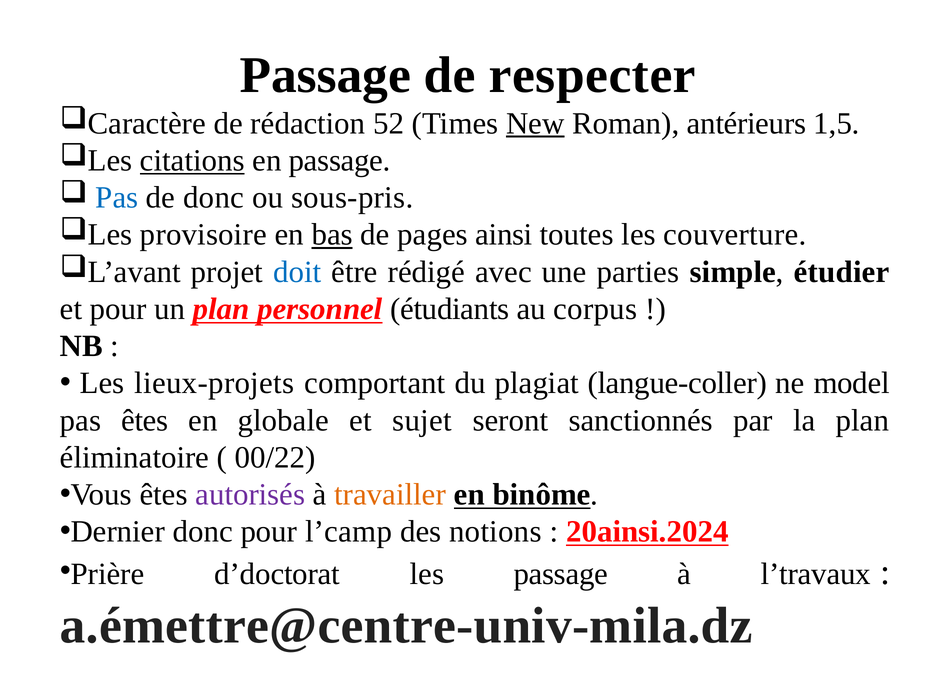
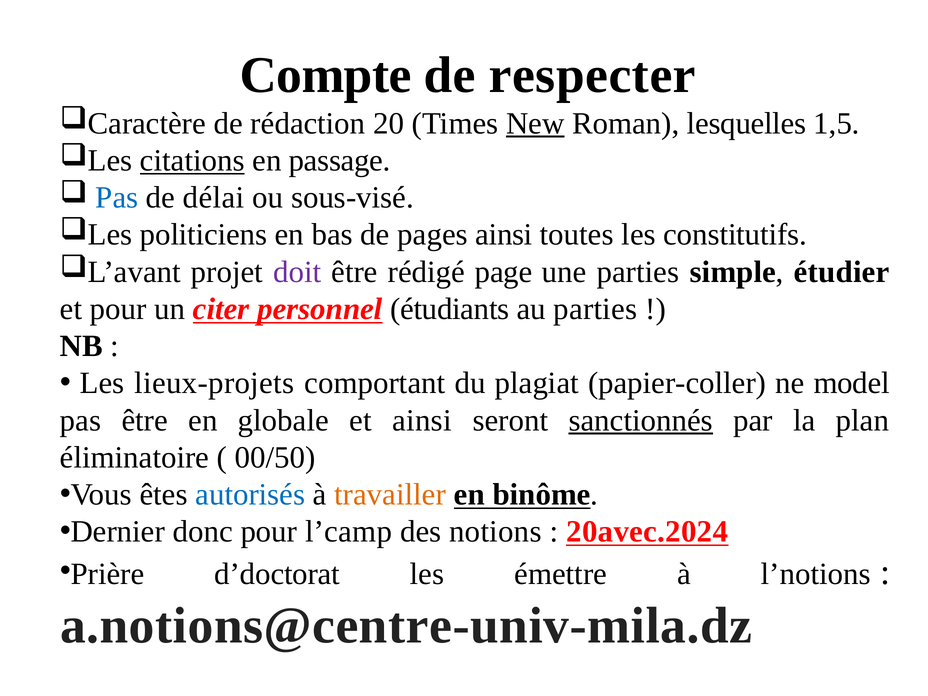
Passage: Passage -> Compte (326, 75)
52: 52 -> 20 (389, 123)
antérieurs: antérieurs -> lesquelles (747, 123)
de donc: donc -> délai (214, 198)
sous-pris: sous-pris -> sous-visé (352, 198)
provisoire: provisoire -> politiciens (204, 235)
bas underline: present -> none (332, 235)
couverture: couverture -> constitutifs (735, 235)
doit colour: blue -> purple (297, 272)
avec: avec -> page (504, 272)
un plan: plan -> citer (221, 309)
au corpus: corpus -> parties (595, 309)
langue-coller: langue-coller -> papier-coller (677, 383)
pas êtes: êtes -> être (145, 420)
et sujet: sujet -> ainsi (422, 420)
sanctionnés underline: none -> present (641, 420)
00/22: 00/22 -> 00/50 (275, 457)
autorisés colour: purple -> blue (250, 495)
20ainsi.2024: 20ainsi.2024 -> 20avec.2024 (647, 532)
les passage: passage -> émettre (561, 574)
l’travaux: l’travaux -> l’notions (816, 574)
a.émettre@centre-univ-mila.dz: a.émettre@centre-univ-mila.dz -> a.notions@centre-univ-mila.dz (406, 626)
